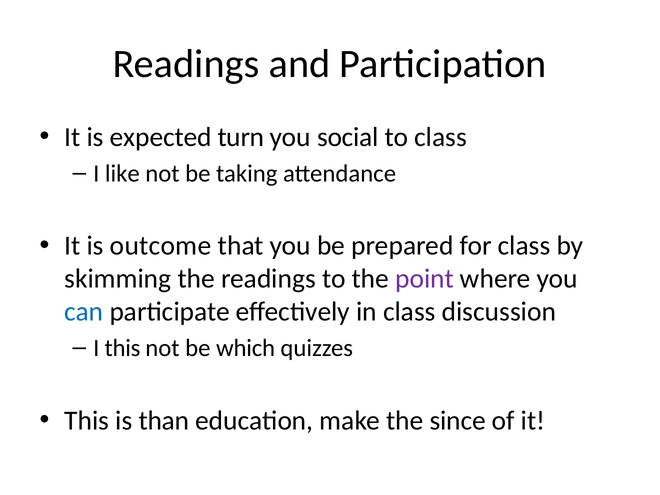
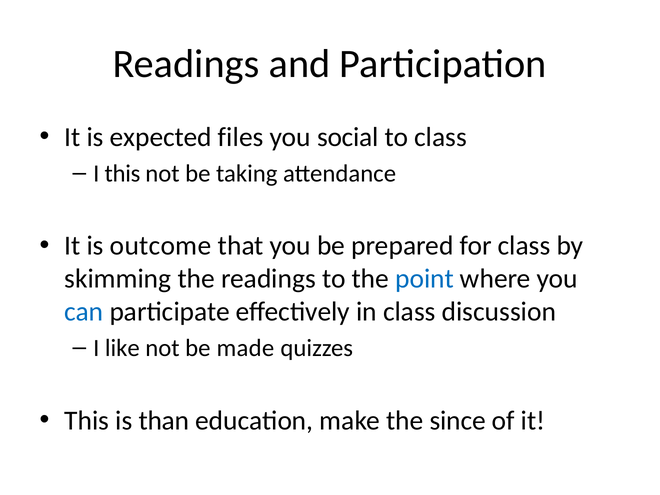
turn: turn -> files (241, 137)
I like: like -> this (122, 174)
point colour: purple -> blue (425, 279)
I this: this -> like (122, 348)
which: which -> made (245, 348)
